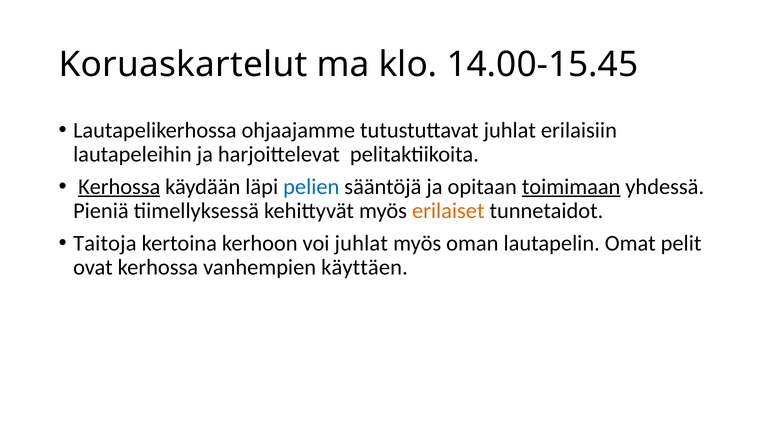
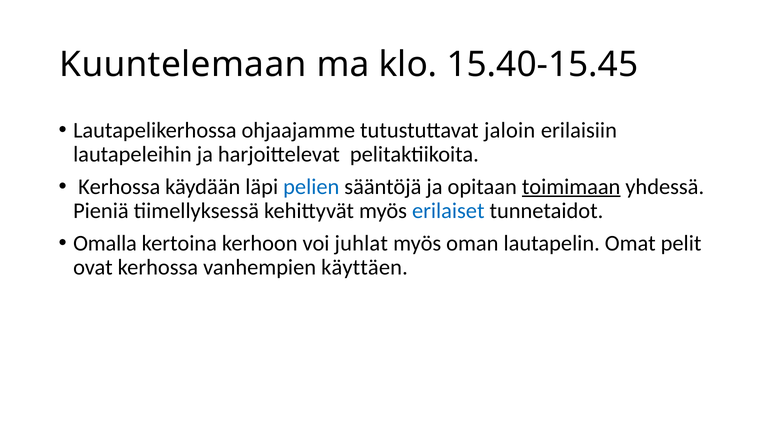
Koruaskartelut: Koruaskartelut -> Kuuntelemaan (183, 65)
14.00-15.45: 14.00-15.45 -> 15.40-15.45 (542, 65)
tutustuttavat juhlat: juhlat -> jaloin (510, 130)
Kerhossa underline: present -> none (119, 187)
erilaiset colour: orange -> blue (448, 211)
Taitoja: Taitoja -> Omalla (105, 243)
